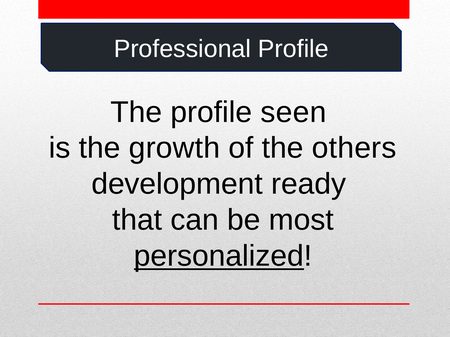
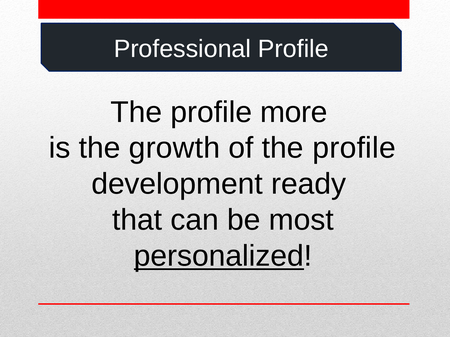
seen: seen -> more (294, 112)
of the others: others -> profile (354, 148)
